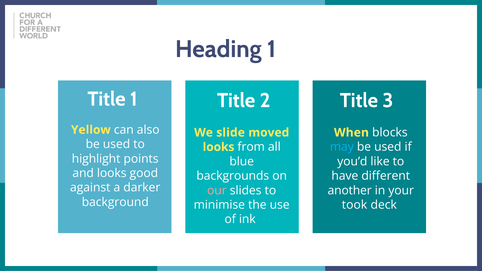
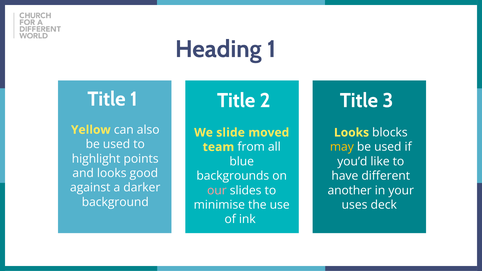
When: When -> Looks (351, 133)
looks: looks -> team (218, 147)
may colour: light blue -> yellow (342, 147)
took: took -> uses (355, 205)
